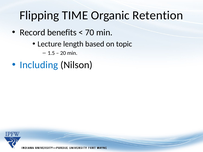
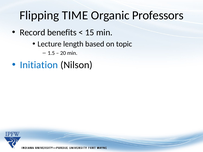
Retention: Retention -> Professors (158, 15)
70: 70 -> 15 (90, 32)
Including: Including -> Initiation (39, 65)
